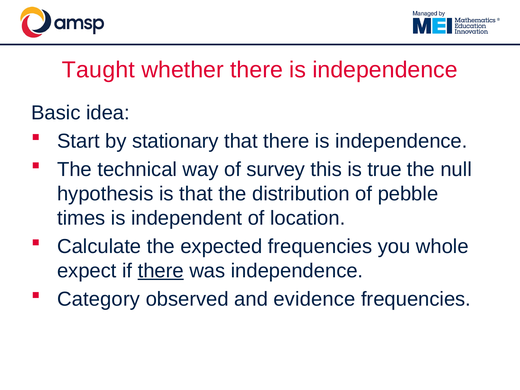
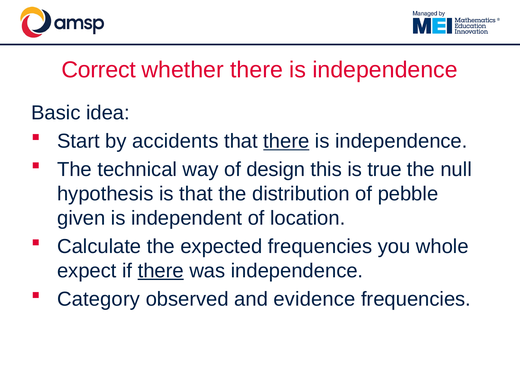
Taught: Taught -> Correct (99, 70)
stationary: stationary -> accidents (175, 141)
there underline: none -> present (286, 141)
survey: survey -> design (276, 169)
times: times -> given (81, 218)
